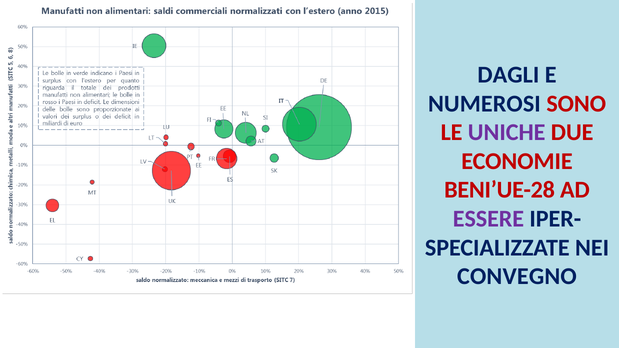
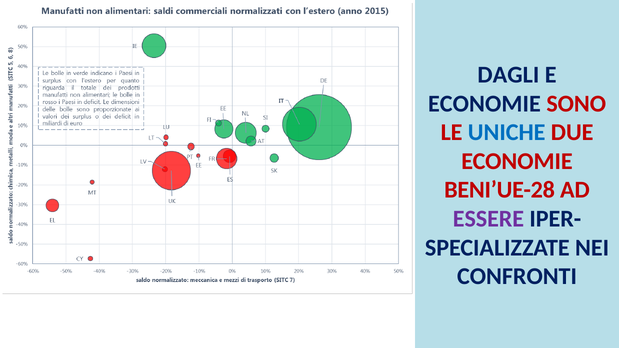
NUMEROSI: NUMEROSI -> ECONOMIE (484, 104)
UNICHE colour: purple -> blue (507, 132)
CONVEGNO: CONVEGNO -> CONFRONTI (517, 277)
